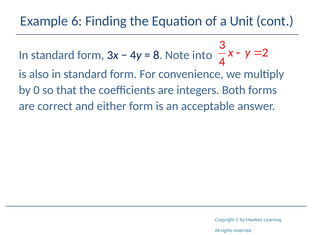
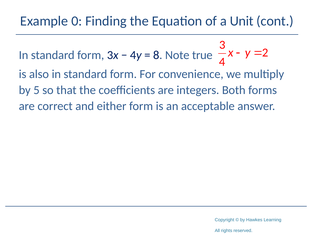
6: 6 -> 0 (77, 21)
into: into -> true (202, 55)
0: 0 -> 5 (36, 90)
